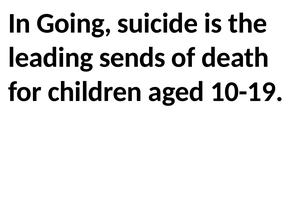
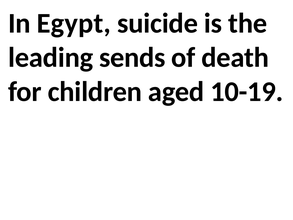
Going: Going -> Egypt (74, 23)
